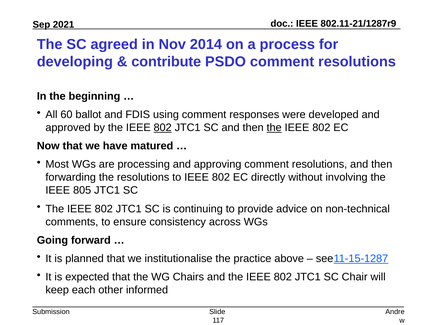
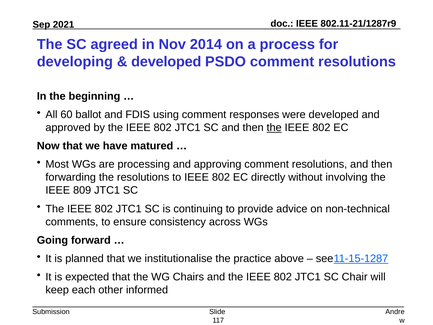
contribute: contribute -> developed (166, 62)
802 underline: present -> none (163, 127)
805: 805 -> 809 (82, 190)
